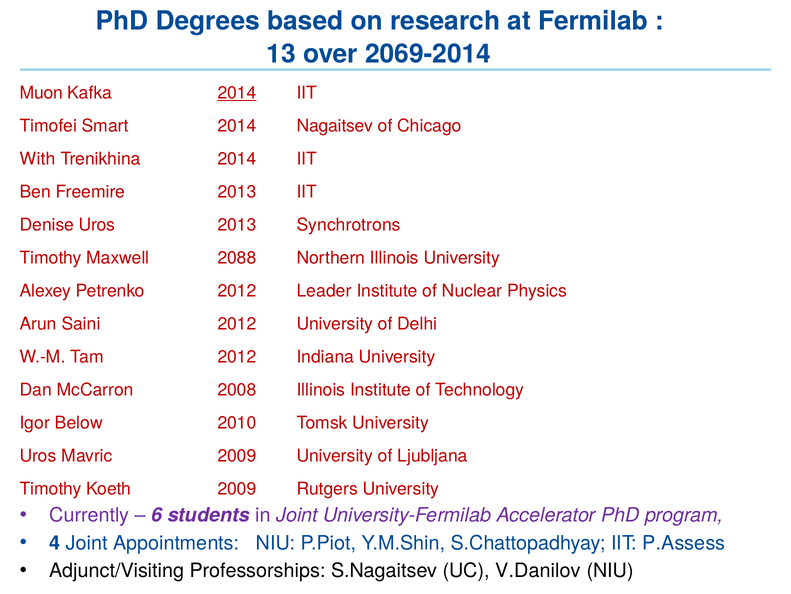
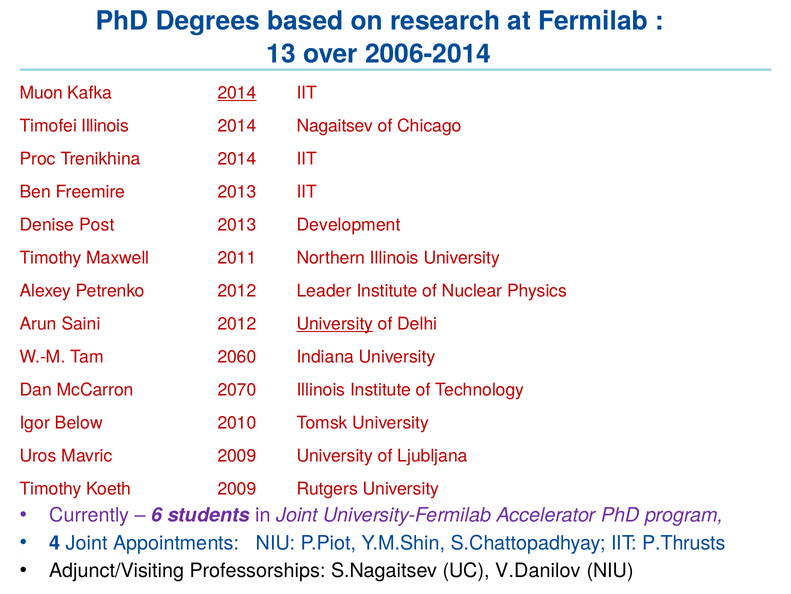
2069-2014: 2069-2014 -> 2006-2014 (428, 54)
Timofei Smart: Smart -> Illinois (105, 126)
With: With -> Proc (38, 159)
Denise Uros: Uros -> Post (97, 225)
Synchrotrons: Synchrotrons -> Development (349, 225)
2088: 2088 -> 2011 (237, 257)
University underline: none -> present (335, 323)
Tam 2012: 2012 -> 2060 (237, 356)
2008: 2008 -> 2070 (237, 389)
P.Assess: P.Assess -> P.Thrusts (684, 542)
